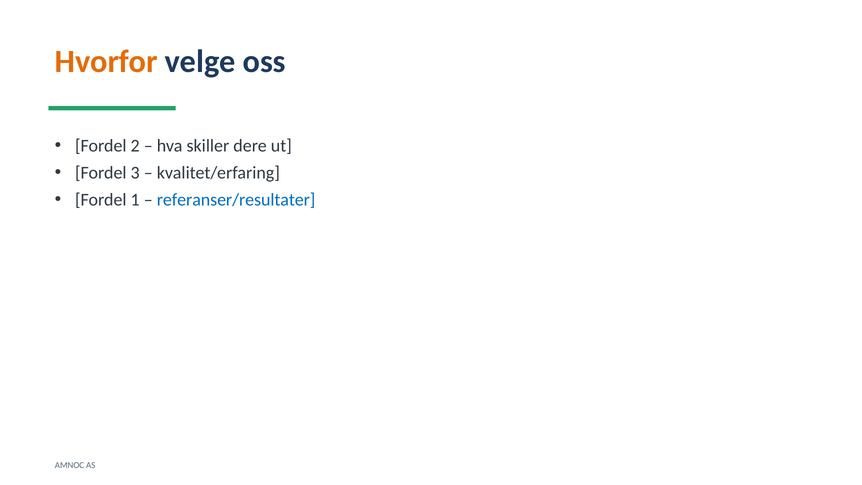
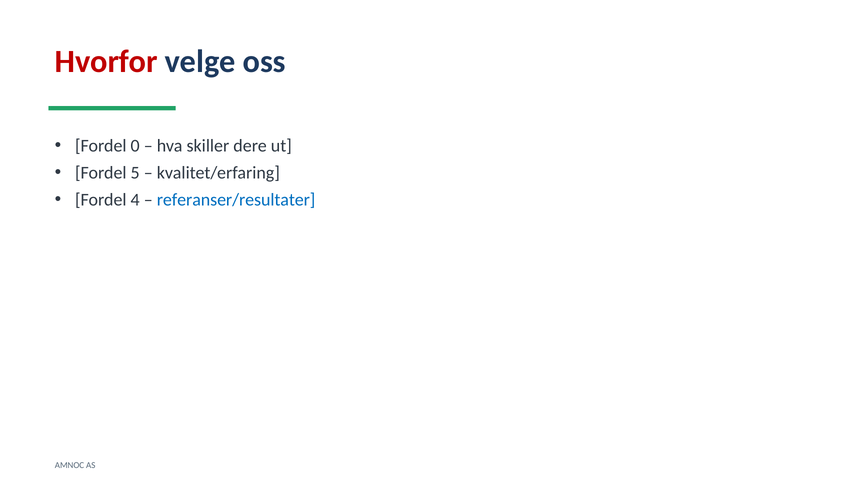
Hvorfor colour: orange -> red (106, 62)
2: 2 -> 0 (135, 146)
3: 3 -> 5 (135, 173)
1: 1 -> 4 (135, 200)
